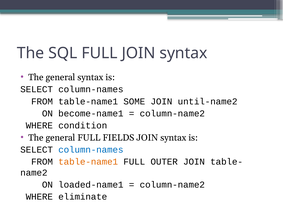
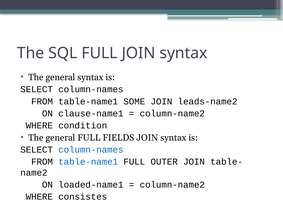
until-name2: until-name2 -> leads-name2 (208, 101)
become-name1: become-name1 -> clause-name1 (91, 113)
table-name1 colour: orange -> blue (88, 161)
eliminate: eliminate -> consistes (83, 196)
